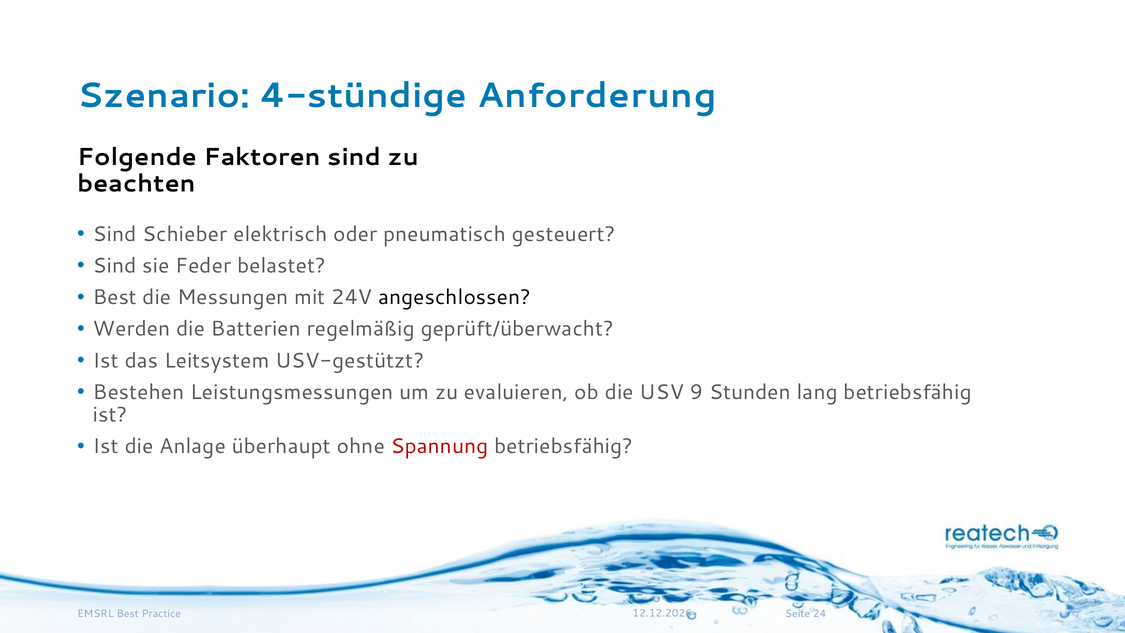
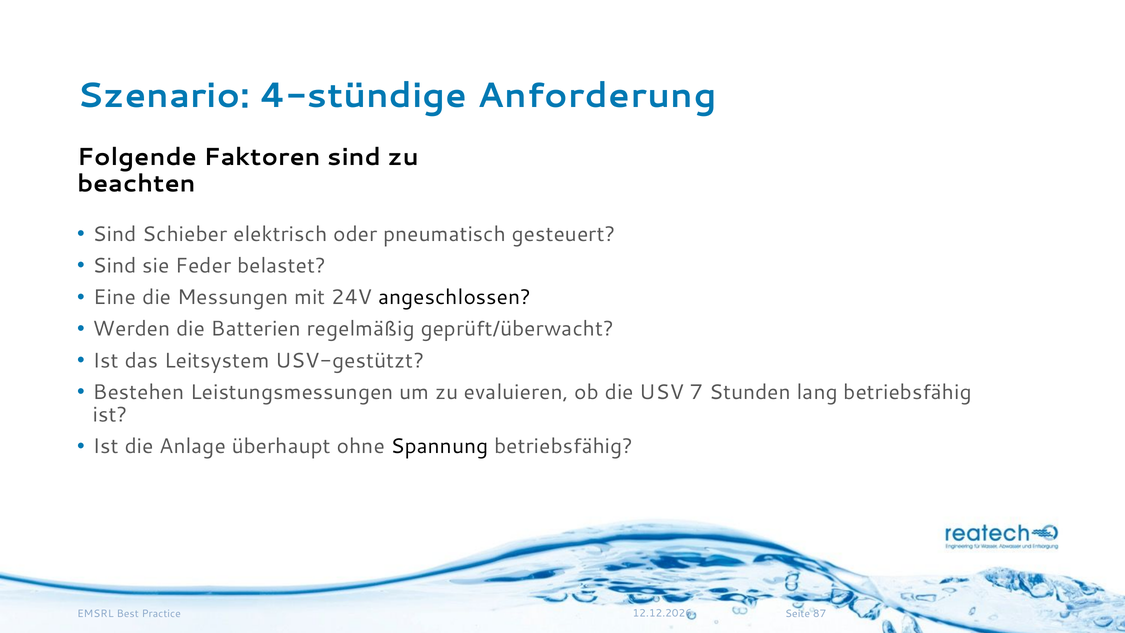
Best: Best -> Eine (115, 297)
9: 9 -> 7 (697, 392)
Spannung colour: red -> black (439, 446)
24: 24 -> 87 (820, 614)
